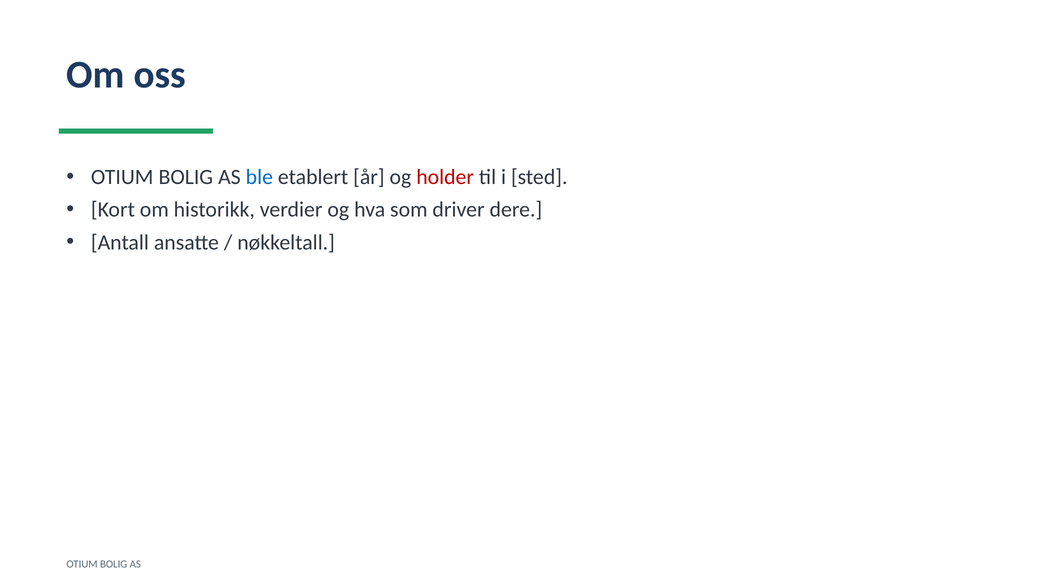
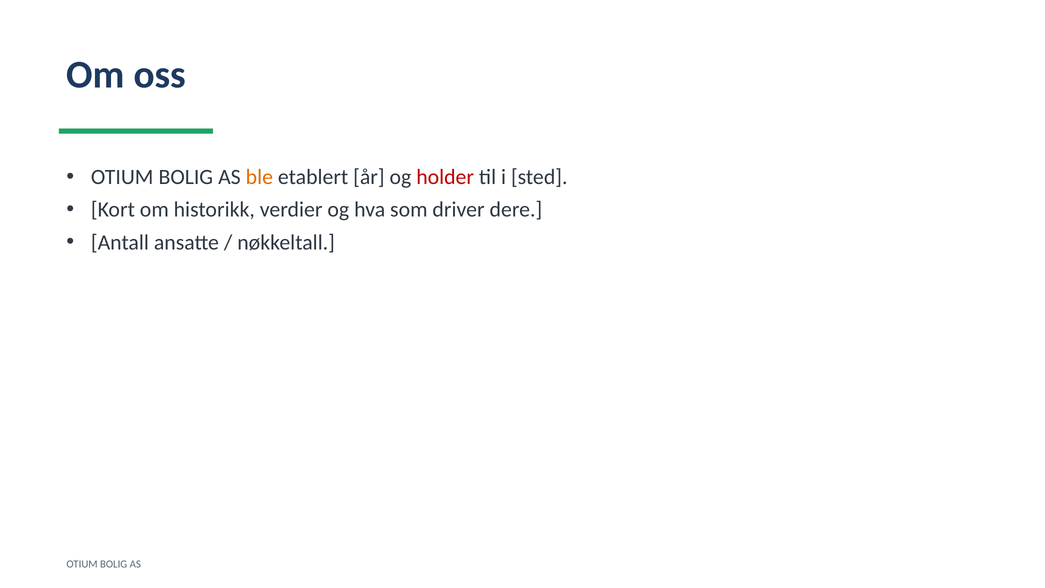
ble colour: blue -> orange (259, 177)
